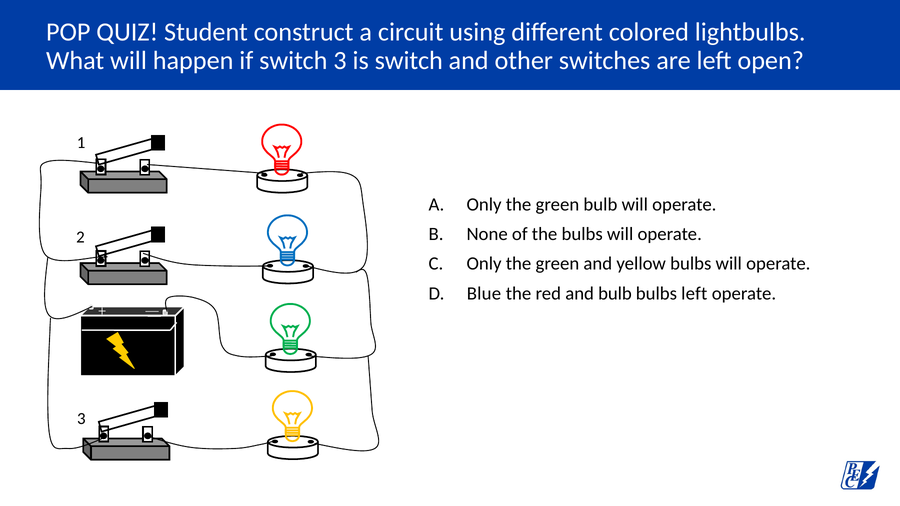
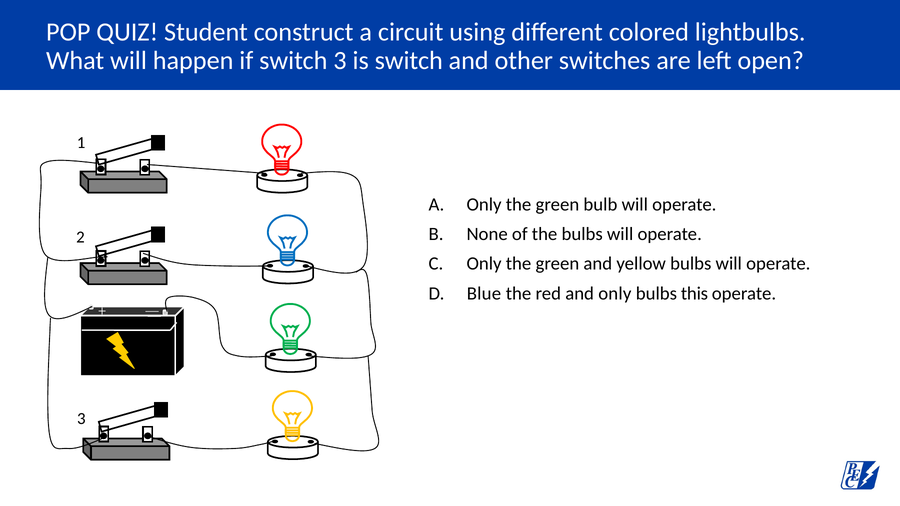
and bulb: bulb -> only (615, 294)
bulbs left: left -> this (694, 294)
